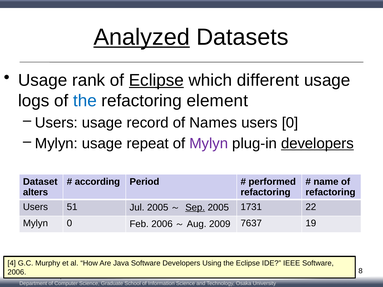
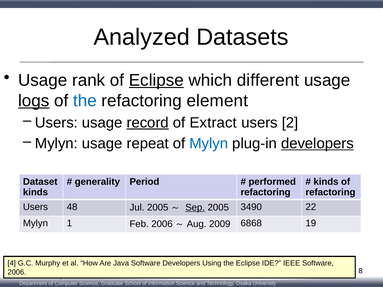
Analyzed underline: present -> none (142, 37)
logs underline: none -> present (34, 101)
record underline: none -> present (148, 123)
Names: Names -> Extract (213, 123)
users 0: 0 -> 2 (290, 123)
Mylyn colour: purple -> blue (209, 144)
according: according -> generality (97, 182)
name: name -> kinds (326, 182)
alters: alters -> kinds (35, 193)
51: 51 -> 48 (72, 207)
1731: 1731 -> 3490 (251, 207)
Mylyn 0: 0 -> 1 (69, 224)
7637: 7637 -> 6868 (251, 224)
